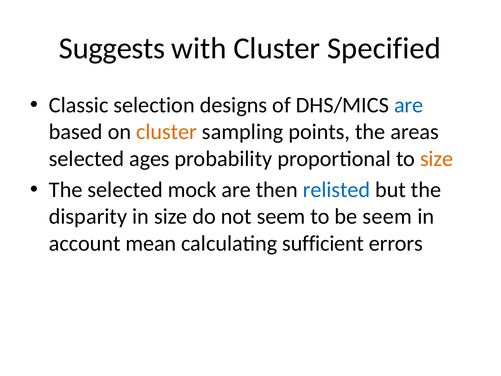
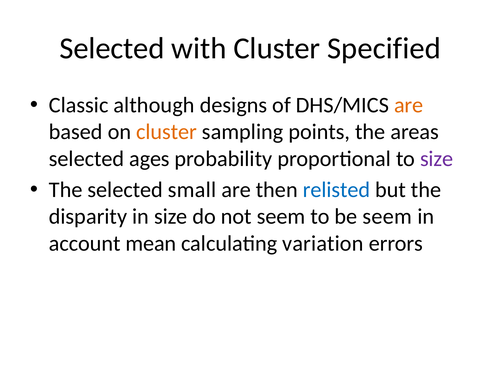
Suggests: Suggests -> Selected (112, 48)
selection: selection -> although (154, 105)
are colour: blue -> orange (409, 105)
size colour: orange -> purple (437, 159)
mock: mock -> small (192, 190)
sufficient: sufficient -> variation (323, 243)
